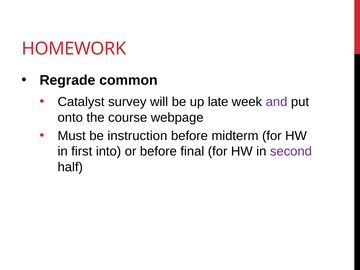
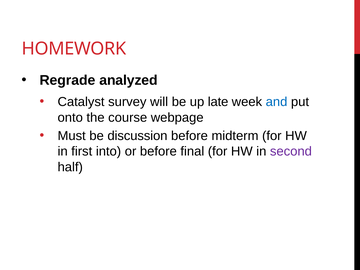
common: common -> analyzed (129, 80)
and colour: purple -> blue (277, 102)
instruction: instruction -> discussion (137, 136)
